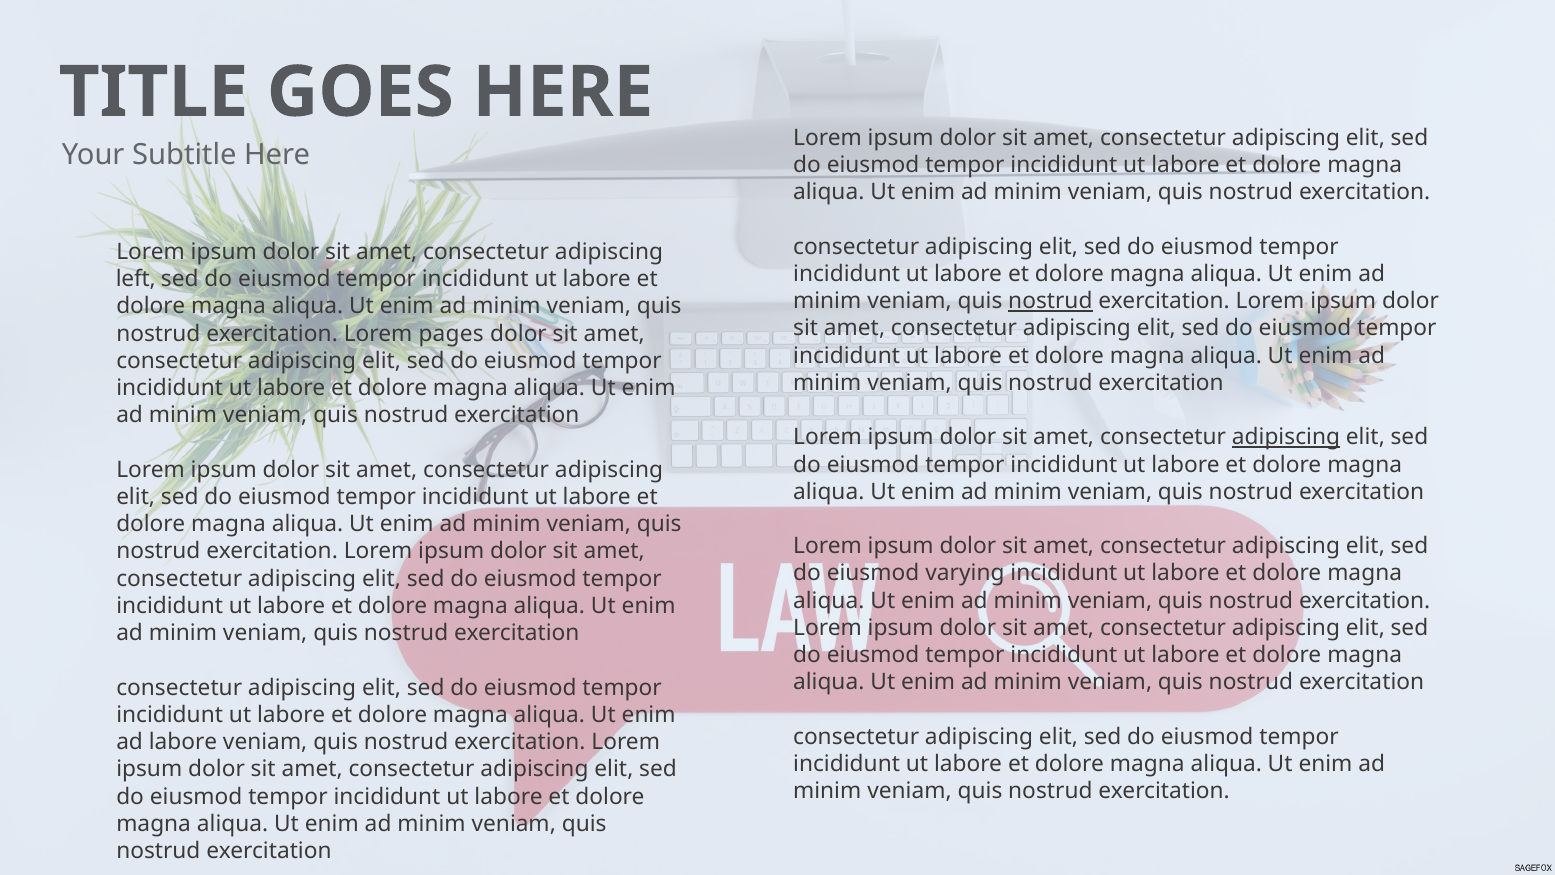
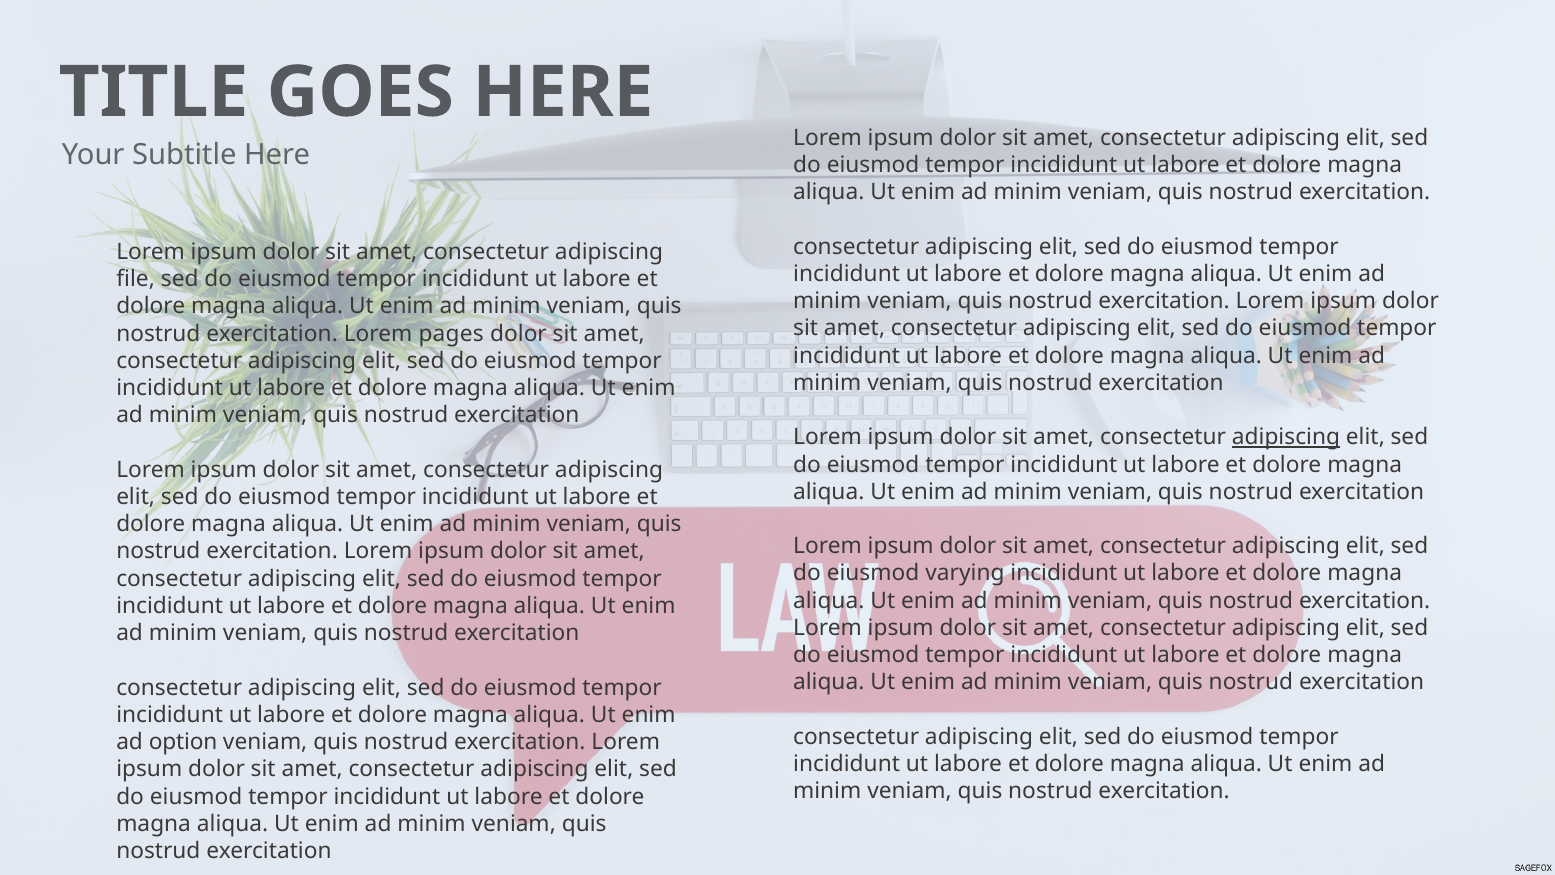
left: left -> file (136, 279)
nostrud underline: present -> none (1050, 301)
ad labore: labore -> option (183, 742)
